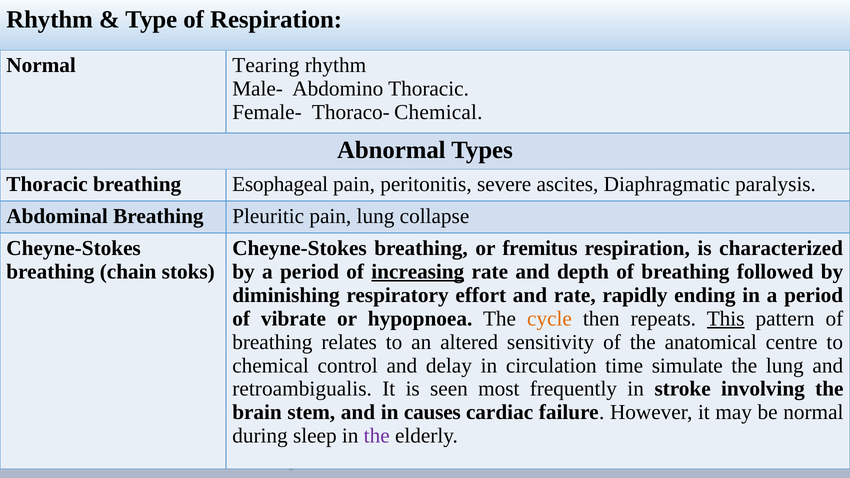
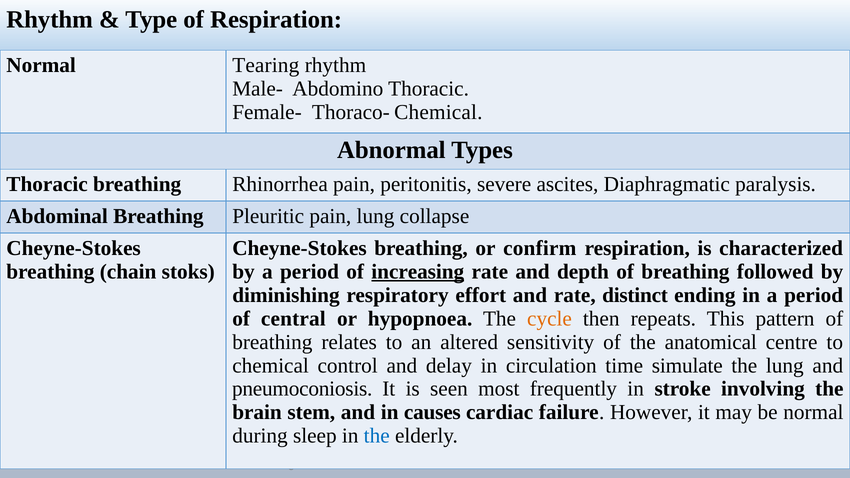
Esophageal: Esophageal -> Rhinorrhea (280, 184)
fremitus: fremitus -> confirm (540, 248)
rapidly: rapidly -> distinct (635, 295)
vibrate: vibrate -> central (293, 319)
This underline: present -> none (726, 319)
retroambigualis: retroambigualis -> pneumoconiosis (302, 389)
the colour: purple -> blue (377, 436)
